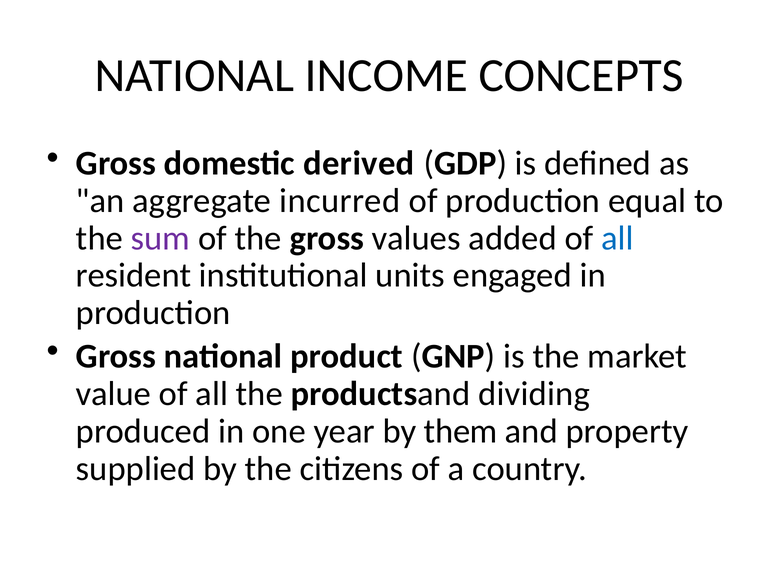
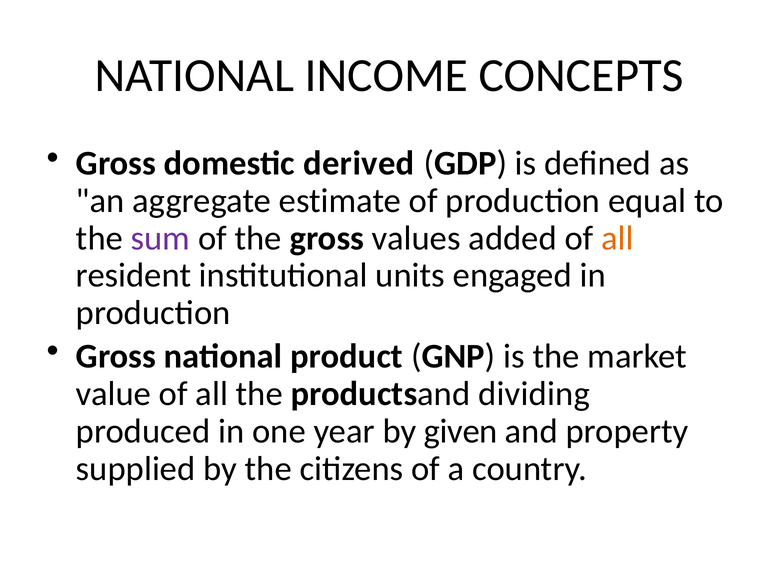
incurred: incurred -> estimate (340, 201)
all colour: blue -> orange (618, 238)
them: them -> given (461, 432)
